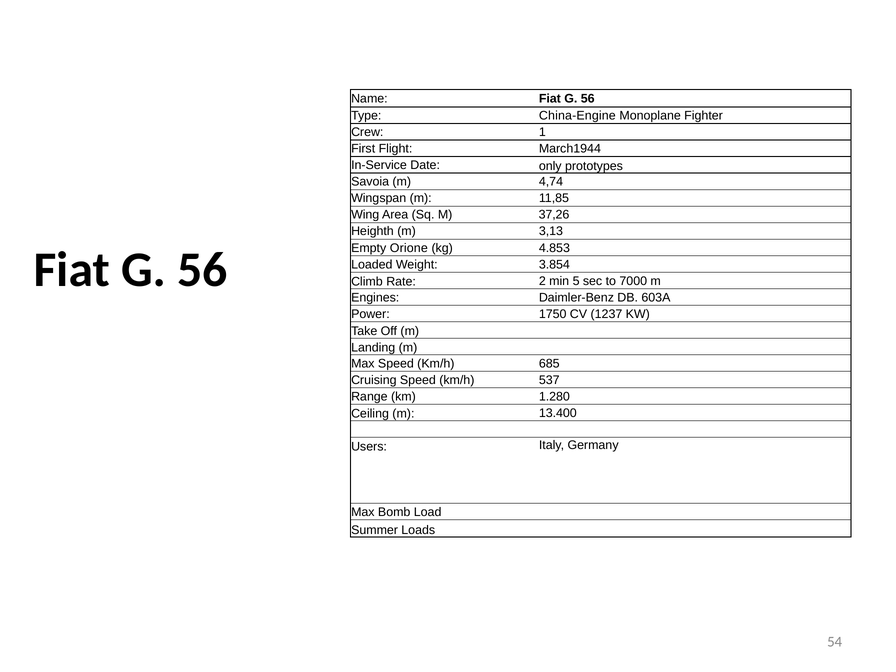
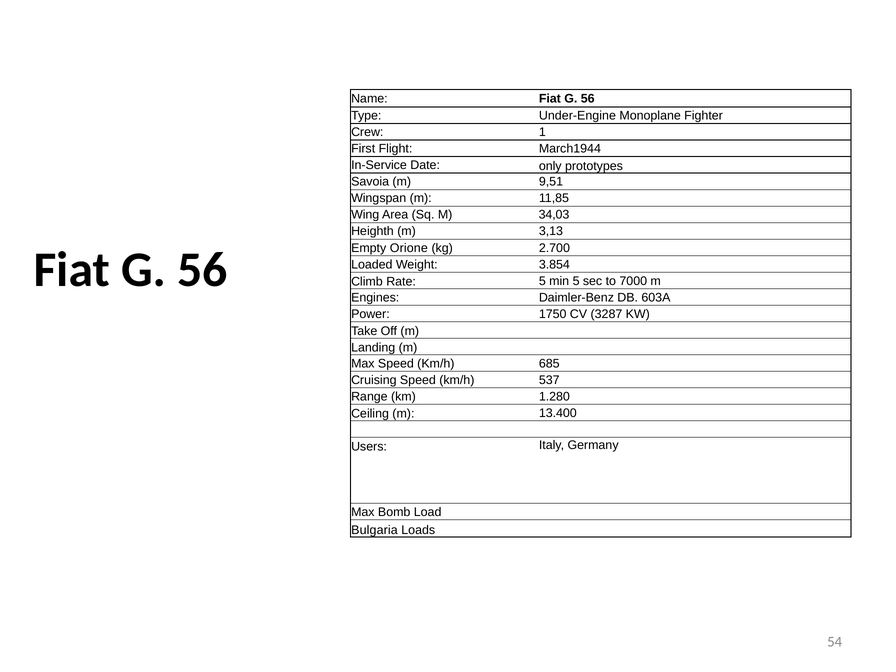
China-Engine: China-Engine -> Under-Engine (577, 116)
4,74: 4,74 -> 9,51 (551, 182)
37,26: 37,26 -> 34,03 (554, 215)
4.853: 4.853 -> 2.700 (554, 248)
Rate 2: 2 -> 5 (542, 281)
1237: 1237 -> 3287 (606, 314)
Summer: Summer -> Bulgaria (374, 530)
